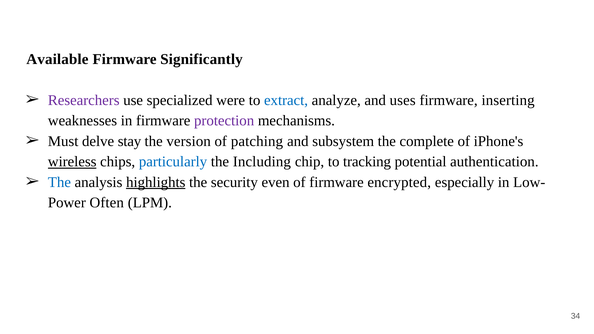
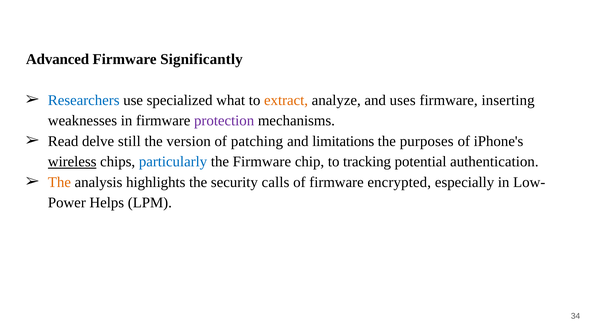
Available: Available -> Advanced (58, 59)
Researchers colour: purple -> blue (84, 100)
were: were -> what (231, 100)
extract colour: blue -> orange (286, 100)
Must: Must -> Read (63, 141)
stay: stay -> still (129, 141)
subsystem: subsystem -> limitations (343, 141)
complete: complete -> purposes (427, 141)
the Including: Including -> Firmware (262, 162)
The colour: blue -> orange (59, 182)
highlights underline: present -> none (156, 182)
even: even -> calls (276, 182)
Often: Often -> Helps (107, 203)
